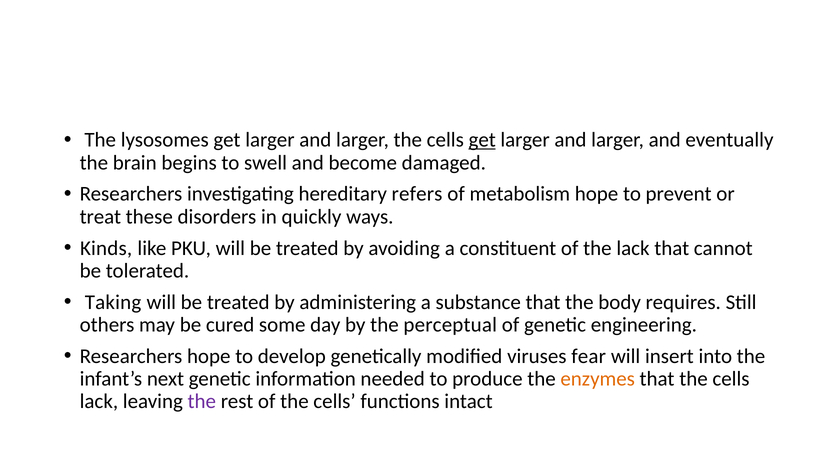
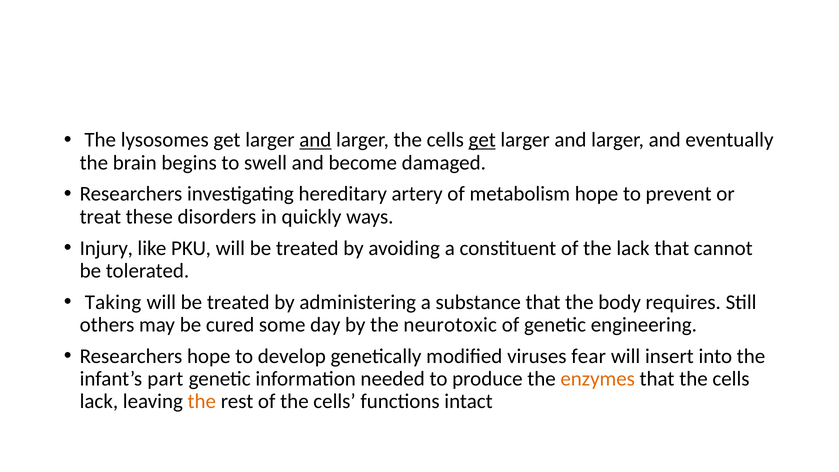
and underline: none -> present (315, 140)
refers: refers -> artery (417, 194)
Kinds: Kinds -> Injury (106, 248)
perceptual: perceptual -> neurotoxic (450, 325)
next: next -> part (165, 379)
the colour: purple -> orange (202, 401)
